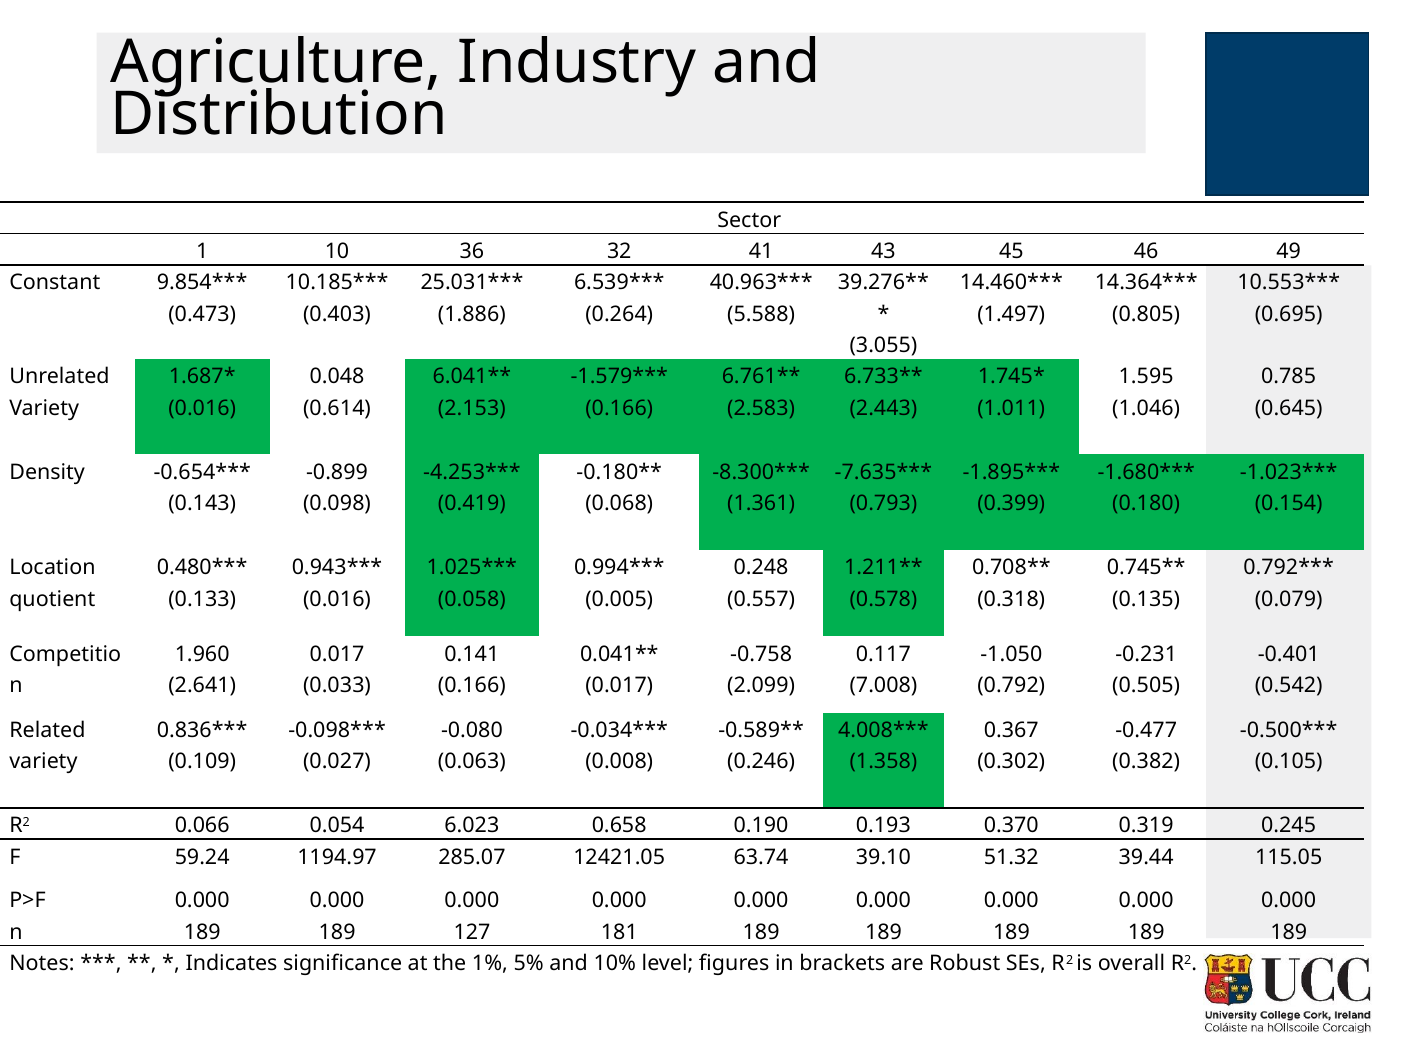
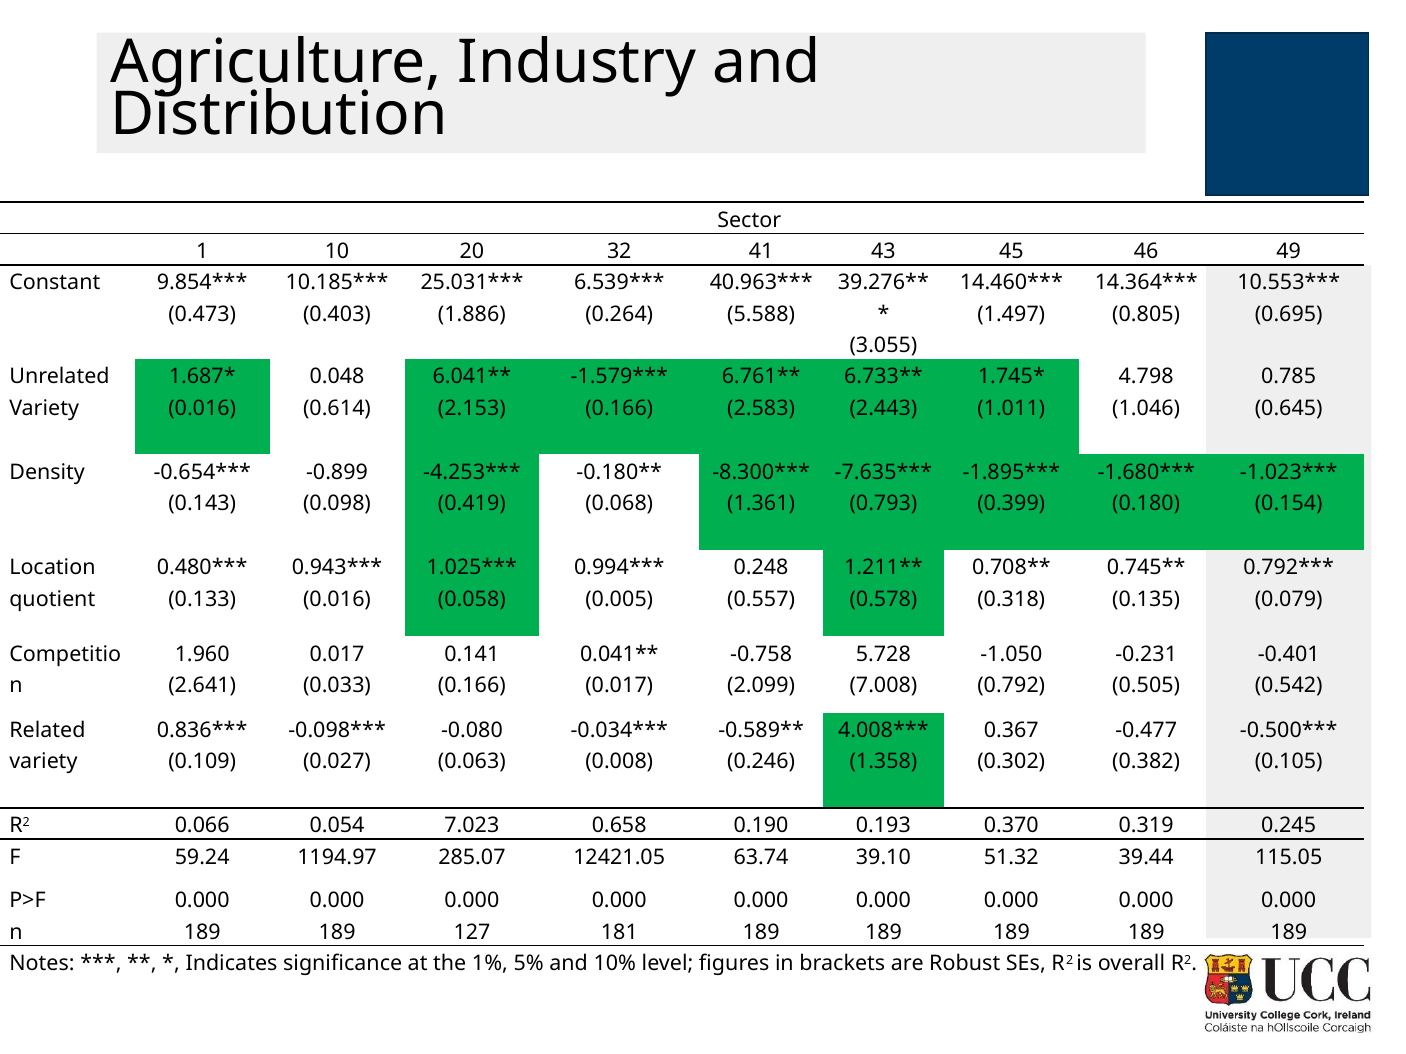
36: 36 -> 20 (472, 252)
1.595: 1.595 -> 4.798 (1146, 377)
0.117: 0.117 -> 5.728 (883, 655)
6.023: 6.023 -> 7.023 (472, 826)
